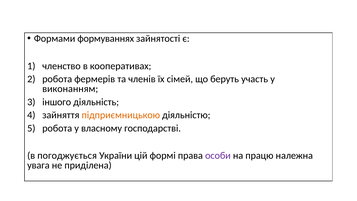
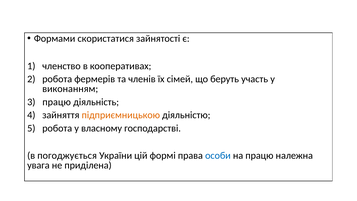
формуваннях: формуваннях -> скористатися (106, 39)
іншого: іншого -> працю (57, 102)
особи colour: purple -> blue (218, 155)
